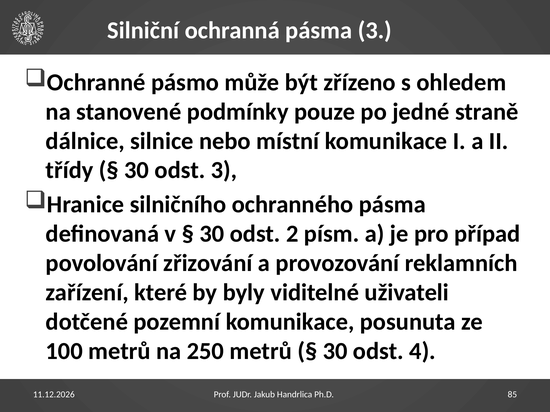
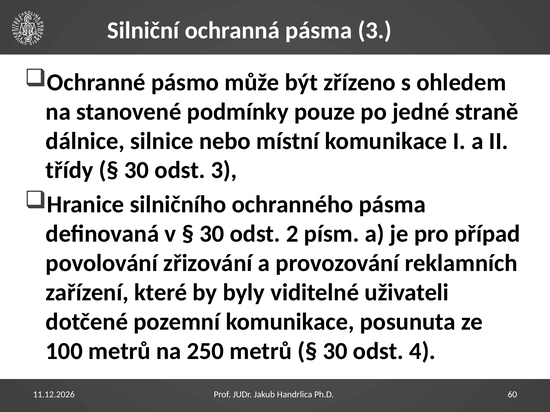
85: 85 -> 60 (512, 395)
